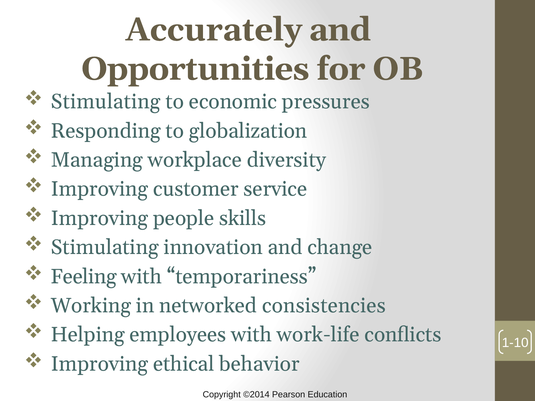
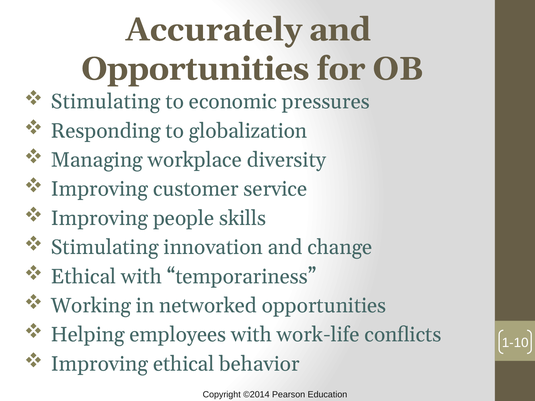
Feeling: Feeling -> Ethical (84, 277)
networked consistencies: consistencies -> opportunities (324, 306)
